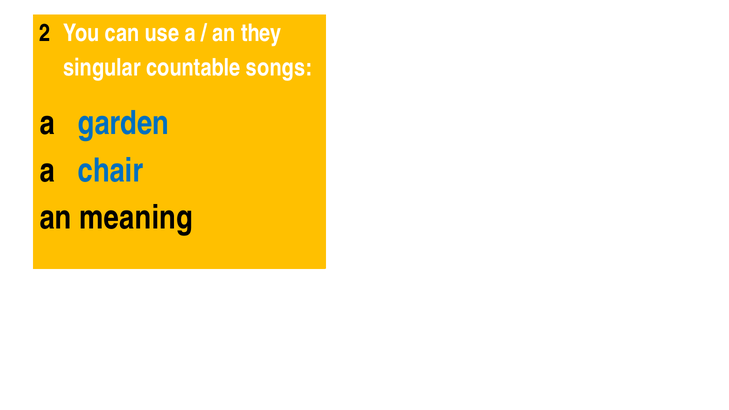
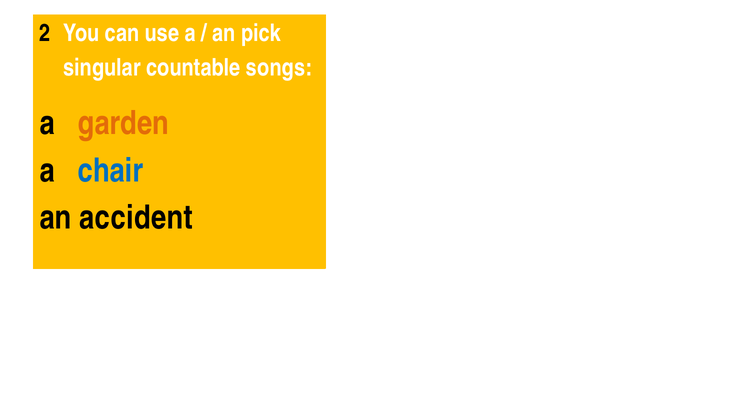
they: they -> pick (261, 33)
garden colour: blue -> orange (123, 123)
meaning: meaning -> accident (136, 218)
